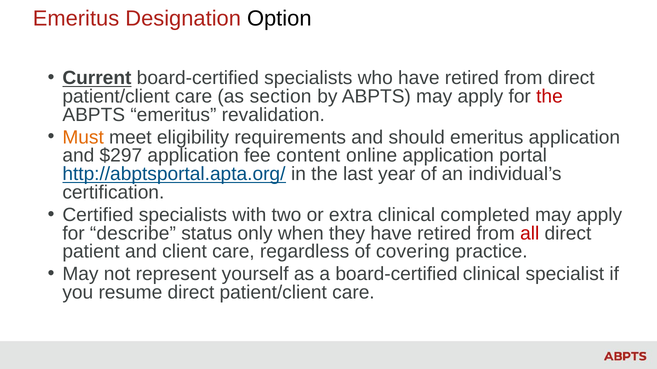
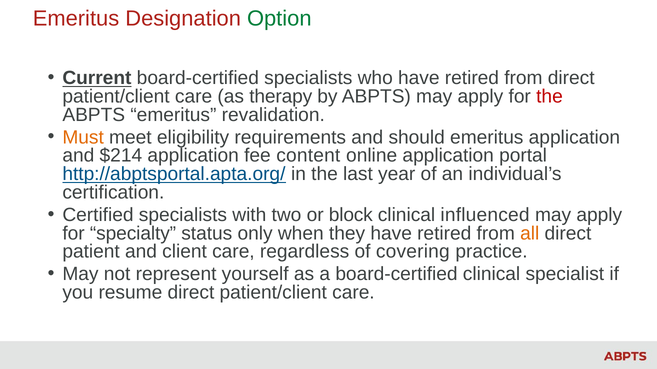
Option colour: black -> green (279, 18)
section: section -> therapy (281, 97)
$297: $297 -> $214 (121, 156)
extra: extra -> block (351, 215)
completed: completed -> influenced (485, 215)
describe: describe -> specialty (133, 234)
all colour: red -> orange (530, 234)
